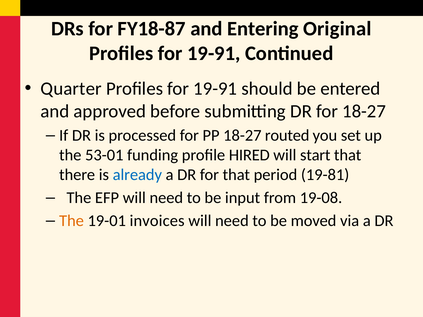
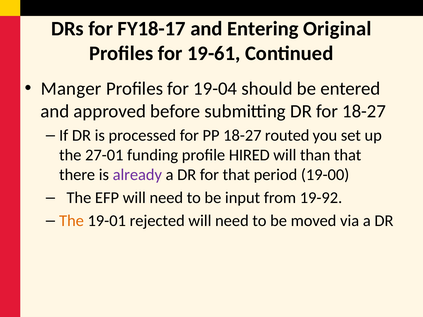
FY18-87: FY18-87 -> FY18-17 (152, 29)
19-91: 19-91 -> 19-61 (214, 53)
Quarter: Quarter -> Manger (71, 89)
19-91: 19-91 -> 19-04 (215, 89)
53-01: 53-01 -> 27-01 (104, 155)
start: start -> than (315, 155)
already colour: blue -> purple (137, 175)
19-81: 19-81 -> 19-00 (325, 175)
19-08: 19-08 -> 19-92 (321, 198)
invoices: invoices -> rejected (157, 221)
